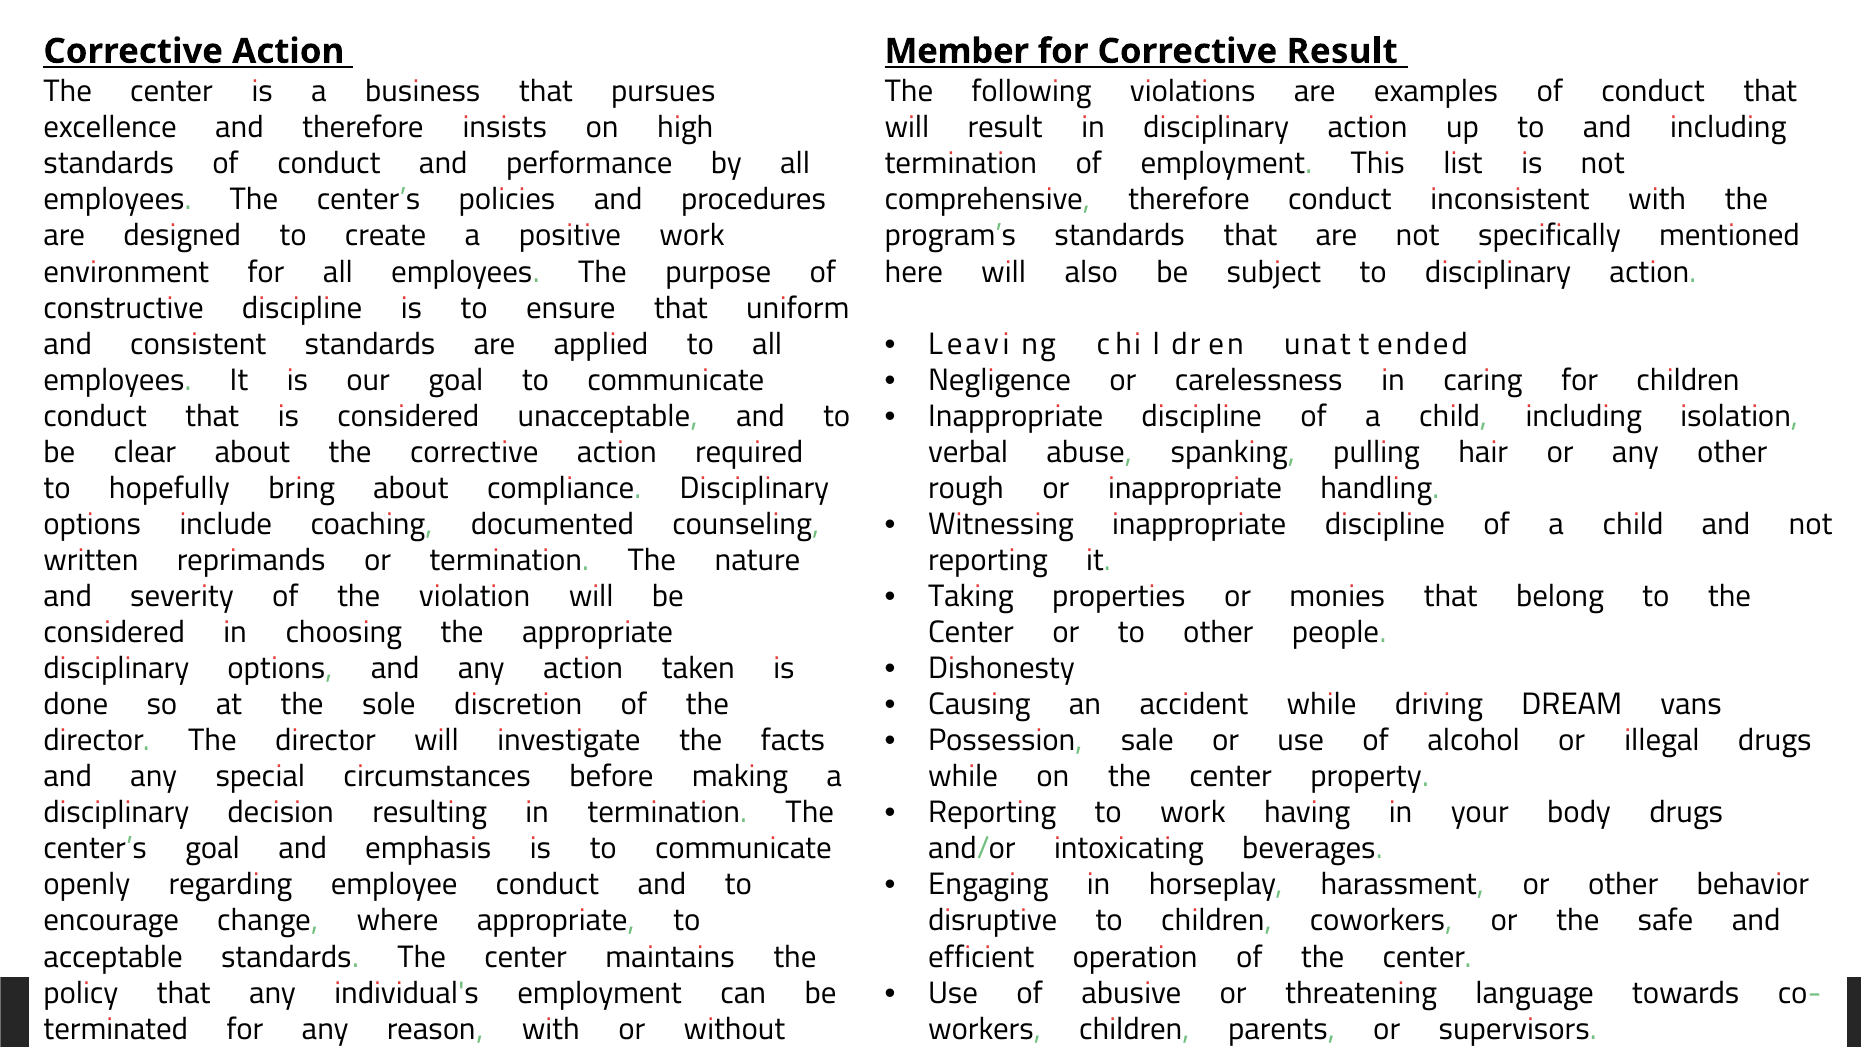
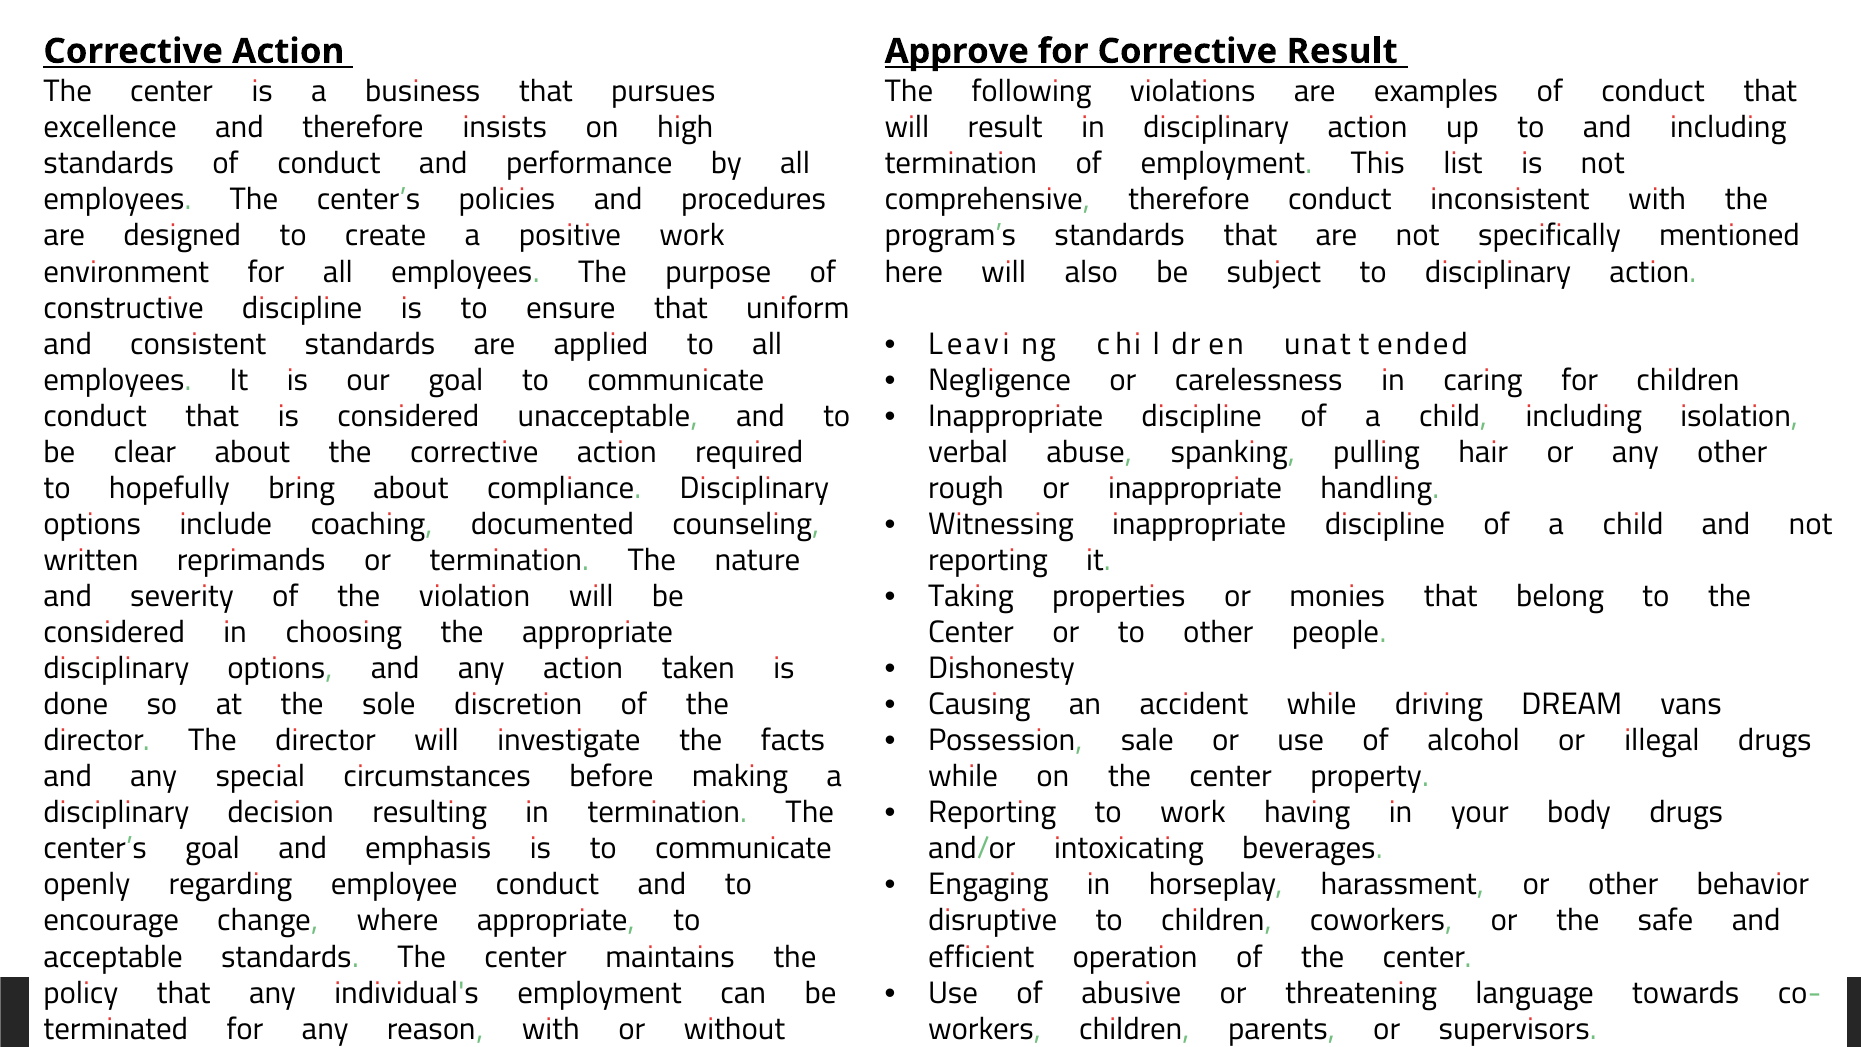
Member: Member -> Approve (957, 51)
